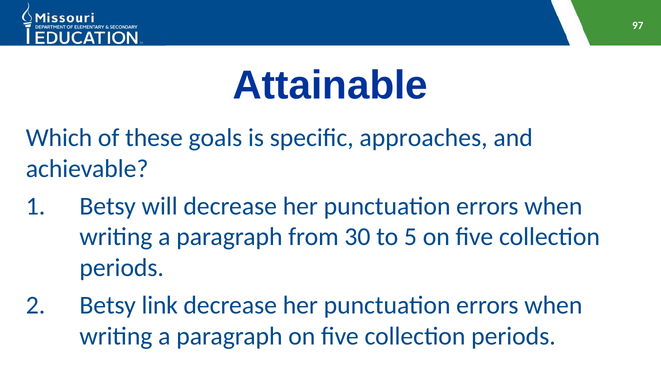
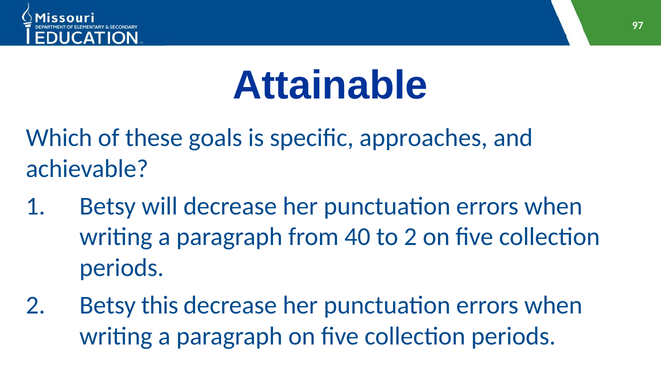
30: 30 -> 40 (357, 237)
to 5: 5 -> 2 (410, 237)
link: link -> this (160, 305)
